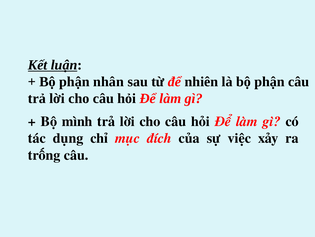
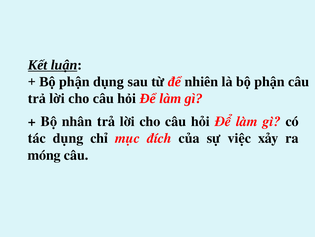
phận nhân: nhân -> dụng (108, 81)
mình: mình -> nhân (77, 121)
trống: trống -> móng (44, 155)
